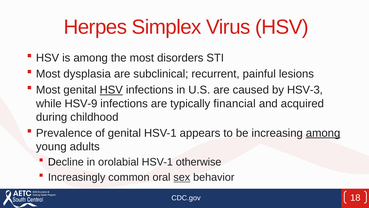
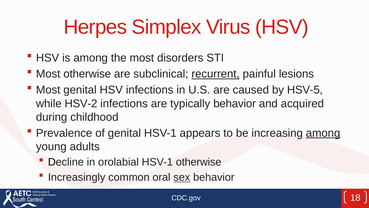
Most dysplasia: dysplasia -> otherwise (87, 74)
recurrent underline: none -> present (215, 74)
HSV underline: present -> none (111, 90)
HSV-3: HSV-3 -> HSV-5 (305, 90)
HSV-9: HSV-9 -> HSV-2 (81, 103)
typically financial: financial -> behavior (235, 103)
